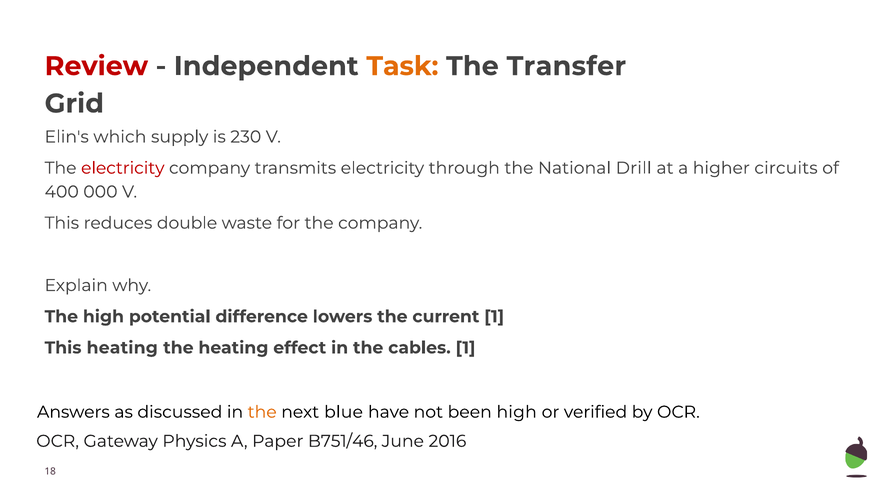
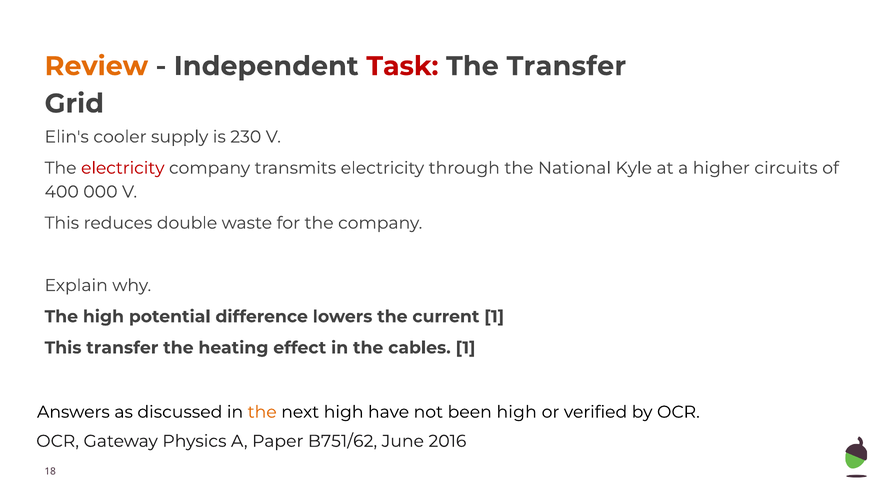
Review colour: red -> orange (96, 66)
Task colour: orange -> red (402, 66)
which: which -> cooler (120, 137)
Drill: Drill -> Kyle (634, 168)
This heating: heating -> transfer (122, 348)
next blue: blue -> high (344, 412)
B751/46: B751/46 -> B751/62 (343, 442)
